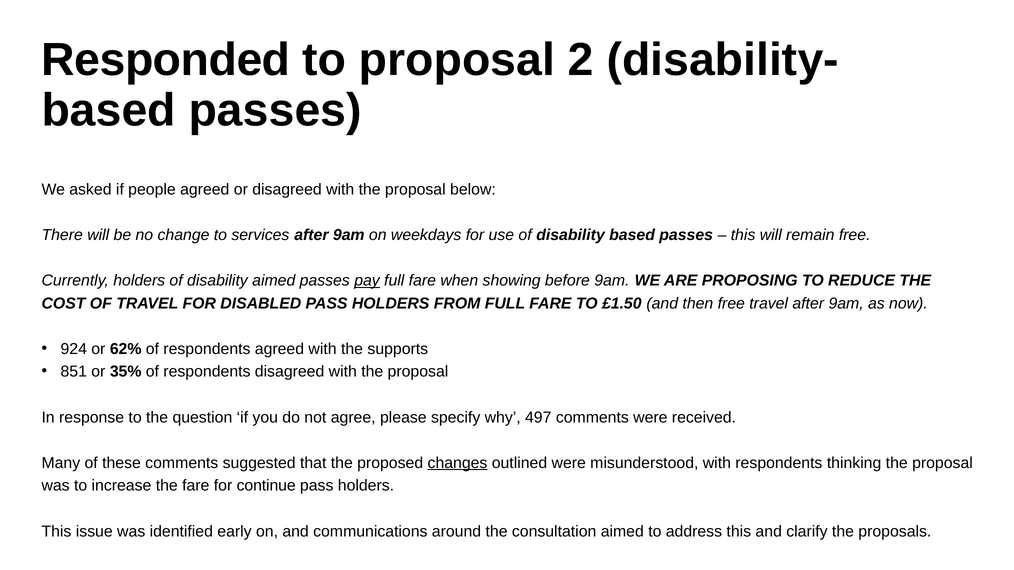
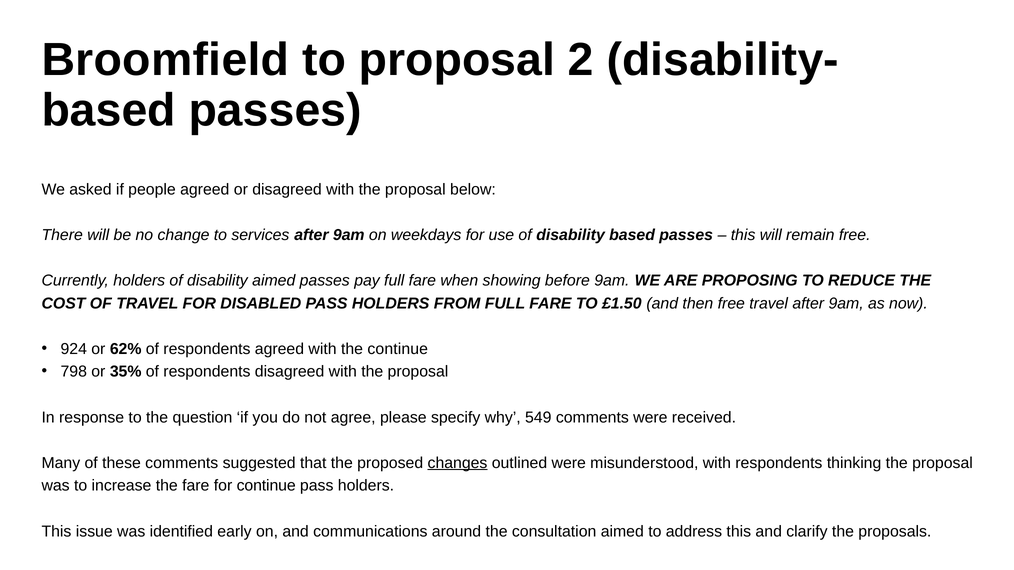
Responded: Responded -> Broomfield (165, 60)
pay underline: present -> none (367, 281)
the supports: supports -> continue (398, 349)
851: 851 -> 798 (74, 372)
497: 497 -> 549 (538, 418)
